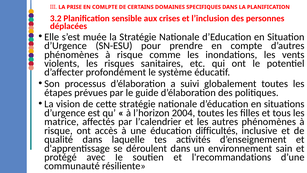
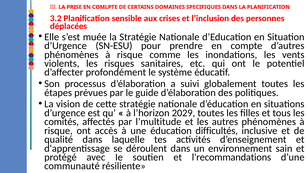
2004: 2004 -> 2029 (184, 113)
matrice: matrice -> comités (62, 122)
l’calendrier: l’calendrier -> l’multitude (158, 122)
